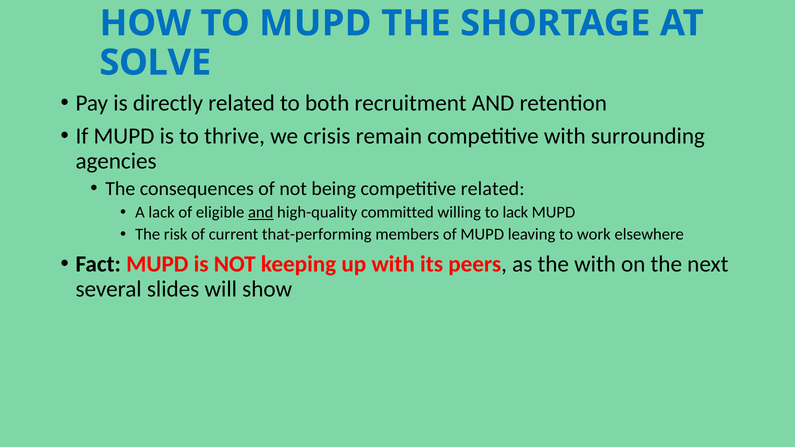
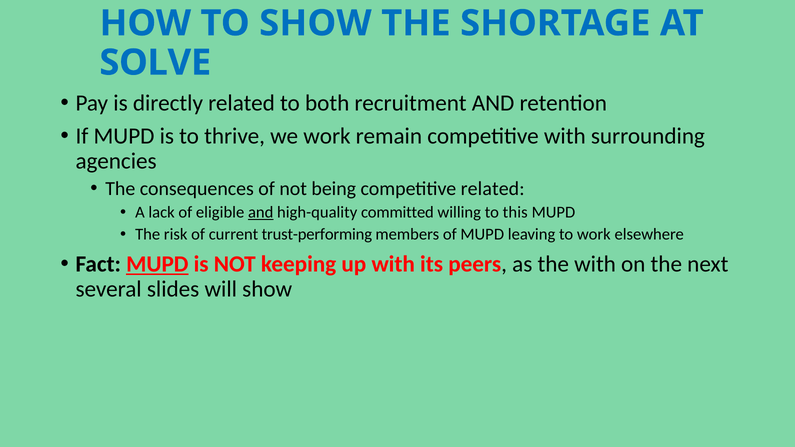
TO MUPD: MUPD -> SHOW (315, 23)
we crisis: crisis -> work (327, 136)
to lack: lack -> this (515, 212)
that-performing: that-performing -> trust-performing (317, 235)
MUPD underline: none -> present (157, 264)
